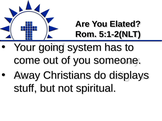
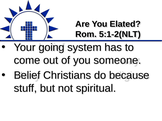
Away: Away -> Belief (27, 76)
displays: displays -> because (129, 76)
